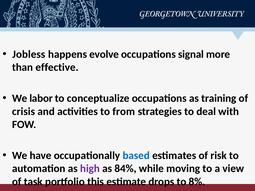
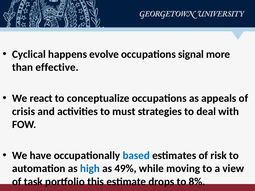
Jobless: Jobless -> Cyclical (29, 54)
labor: labor -> react (41, 98)
training: training -> appeals (219, 98)
from: from -> must (124, 112)
high colour: purple -> blue (90, 169)
84%: 84% -> 49% (125, 169)
